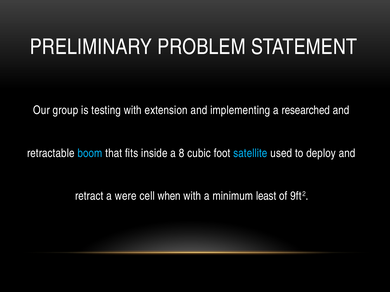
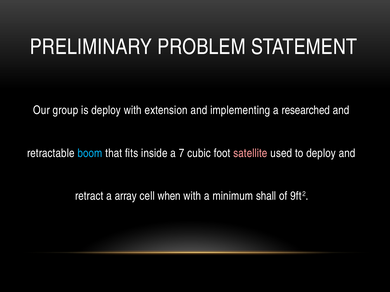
is testing: testing -> deploy (106, 110)
8: 8 -> 7 (182, 153)
satellite colour: light blue -> pink (250, 153)
were: were -> array (126, 196)
least: least -> shall (266, 196)
